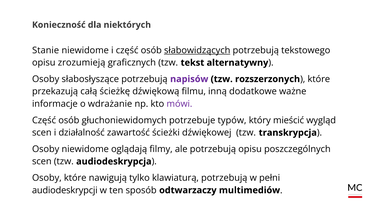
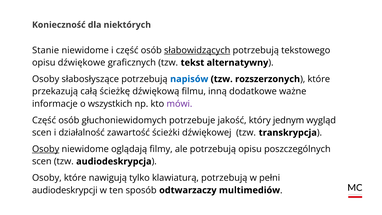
zrozumieją: zrozumieją -> dźwiękowe (82, 63)
napisów colour: purple -> blue (189, 79)
wdrażanie: wdrażanie -> wszystkich (110, 104)
typów: typów -> jakość (232, 120)
mieścić: mieścić -> jednym (289, 120)
Osoby underline: none -> present (46, 149)
